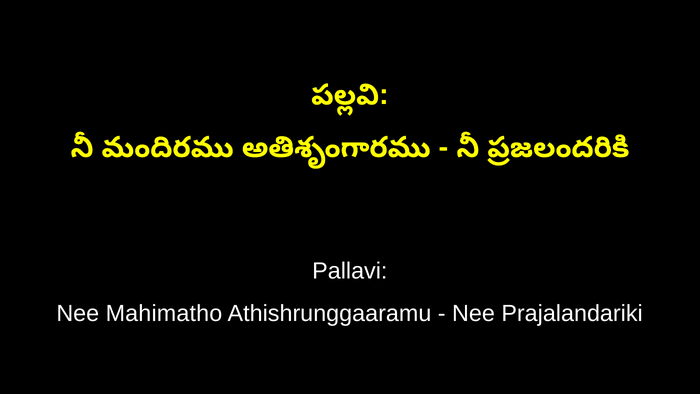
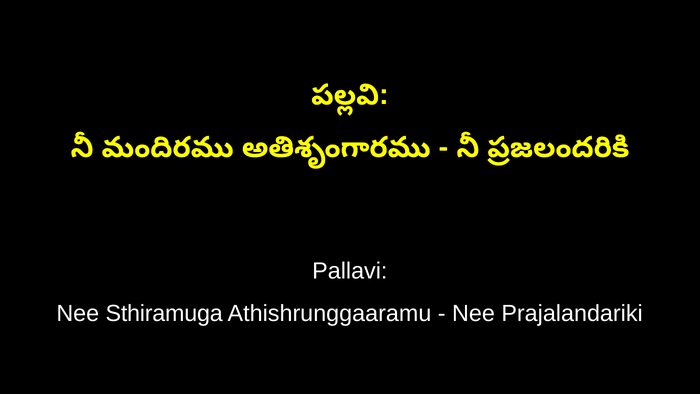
Mahimatho: Mahimatho -> Sthiramuga (164, 313)
